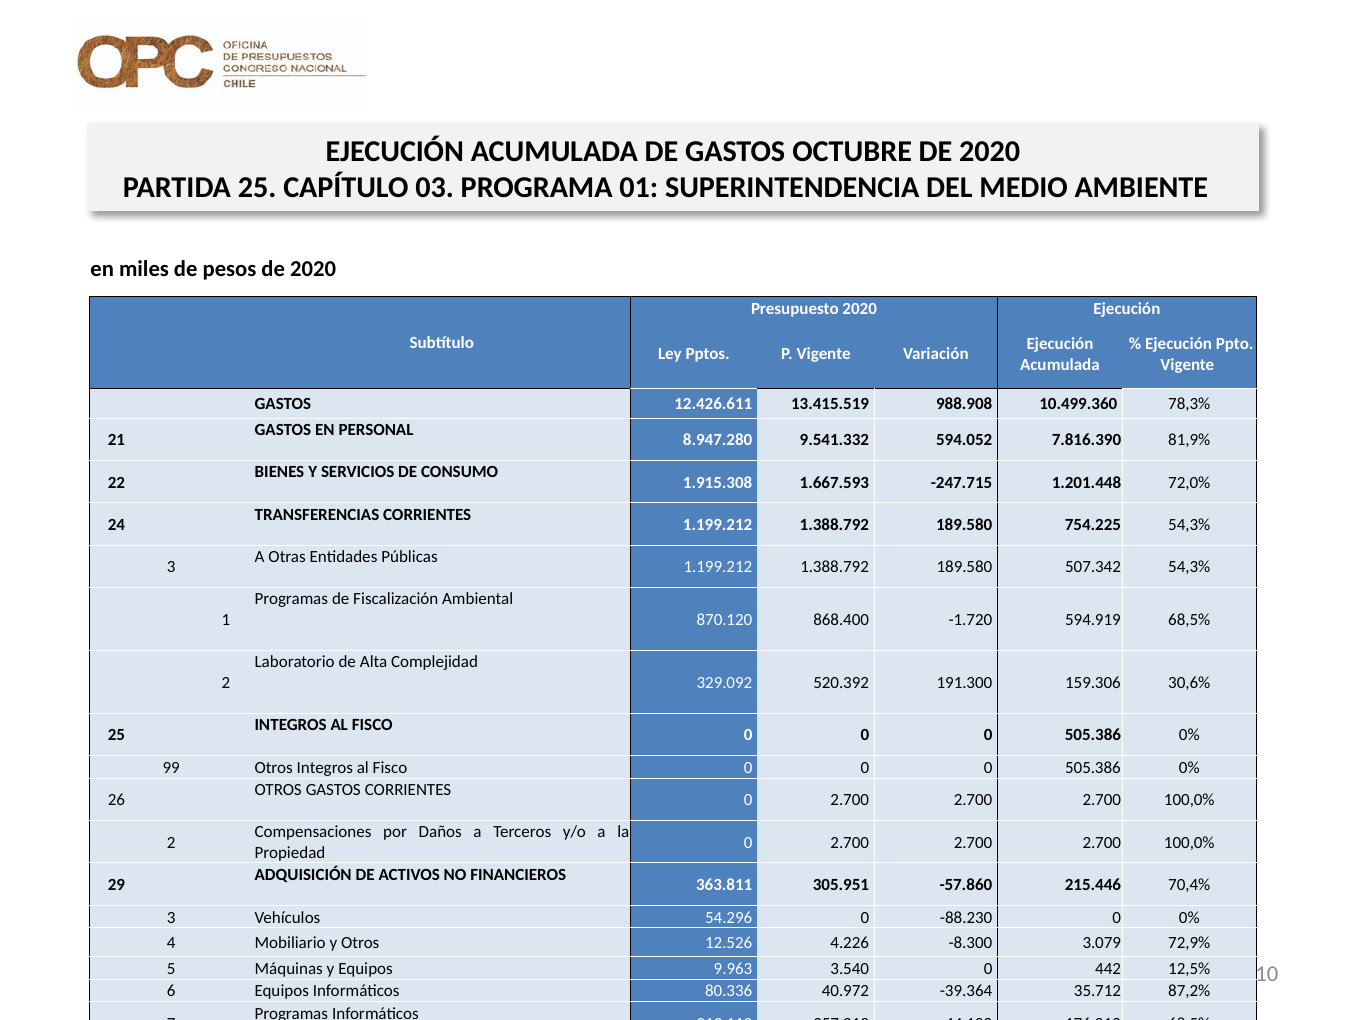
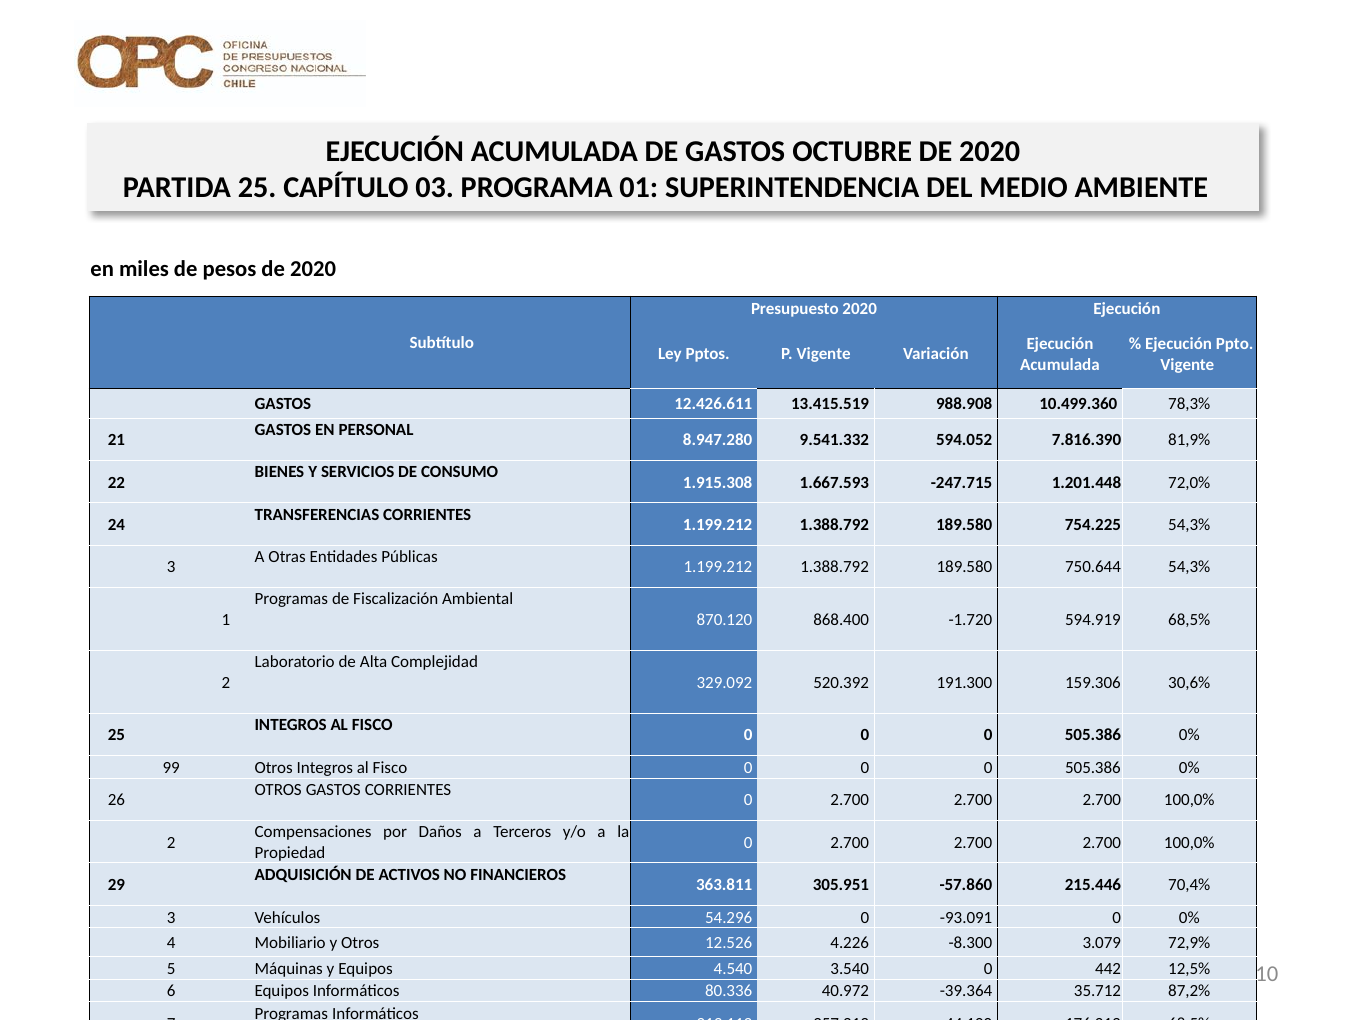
507.342: 507.342 -> 750.644 (1093, 567)
-88.230: -88.230 -> -93.091 (966, 917)
9.963: 9.963 -> 4.540 (733, 968)
